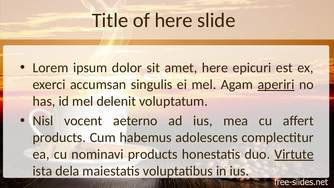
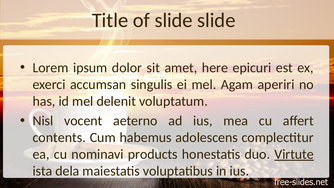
of here: here -> slide (174, 20)
aperiri underline: present -> none (276, 84)
products: products -> contents (59, 138)
